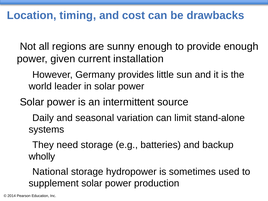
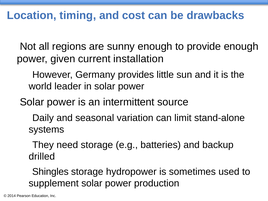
wholly: wholly -> drilled (42, 156)
National: National -> Shingles (50, 172)
